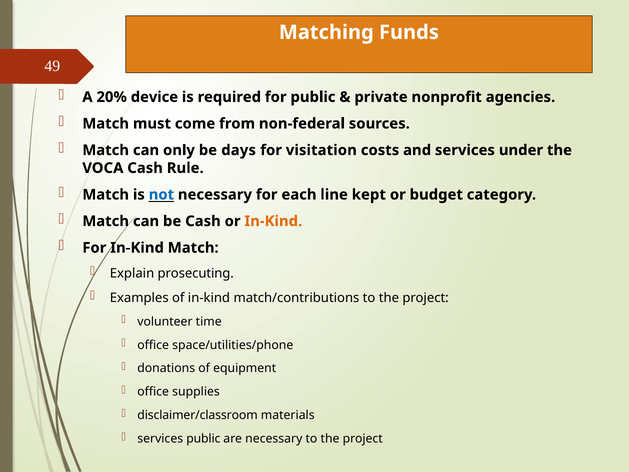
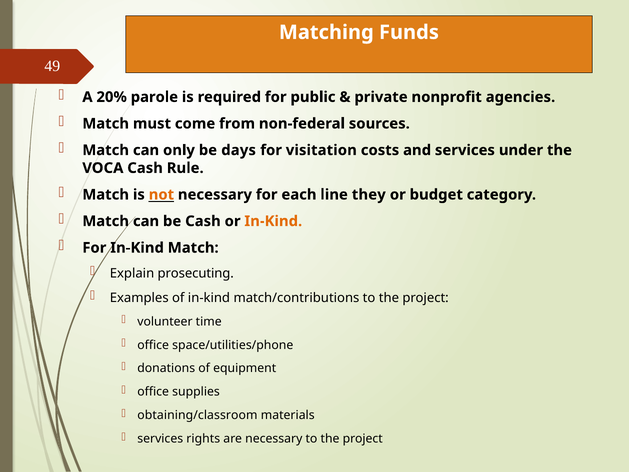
device: device -> parole (154, 97)
not colour: blue -> orange (161, 195)
kept: kept -> they (369, 195)
disclaimer/classroom: disclaimer/classroom -> obtaining/classroom (197, 415)
services public: public -> rights (203, 439)
